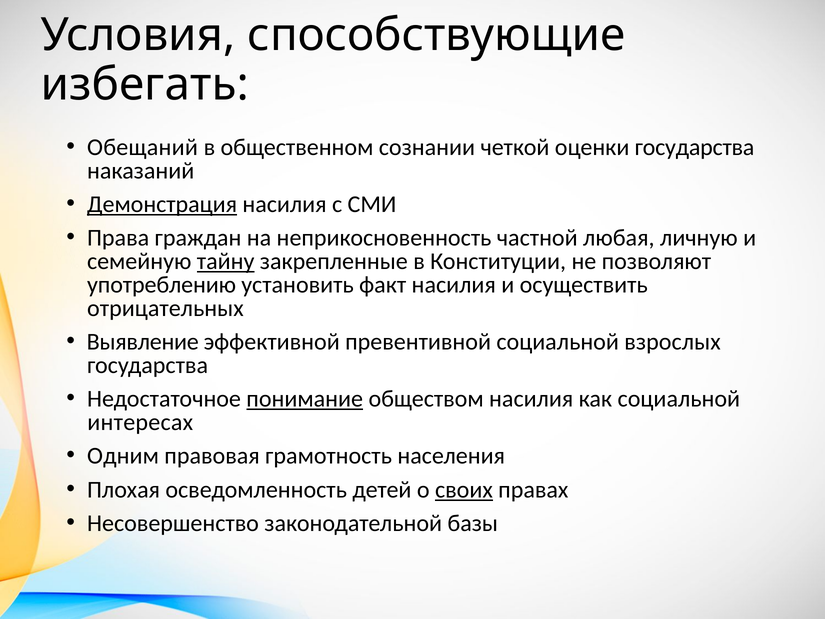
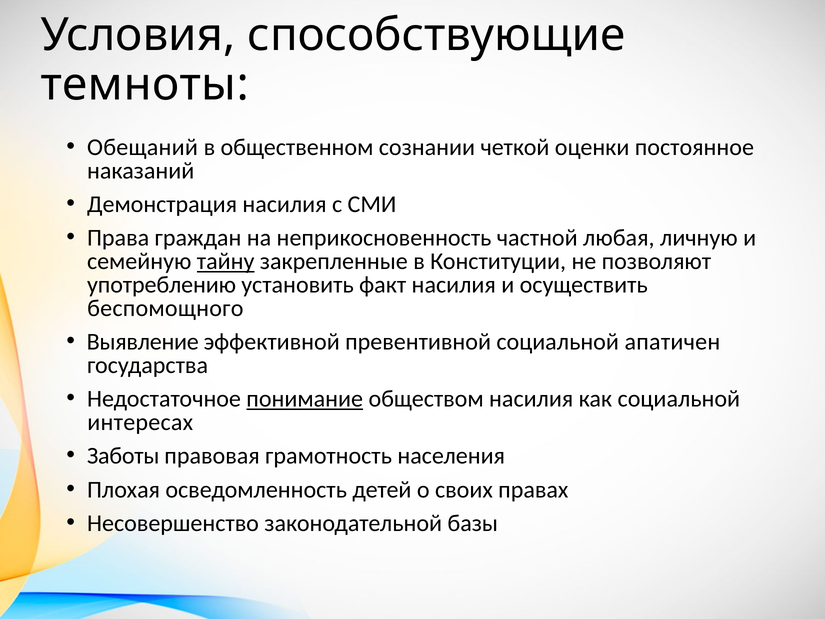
избегать: избегать -> темноты (145, 85)
оценки государства: государства -> постоянное (694, 147)
Демонстрация underline: present -> none (162, 204)
отрицательных: отрицательных -> беспомощного (165, 308)
взрослых: взрослых -> апатичен (672, 342)
Одним: Одним -> Заботы (123, 456)
своих underline: present -> none (464, 490)
